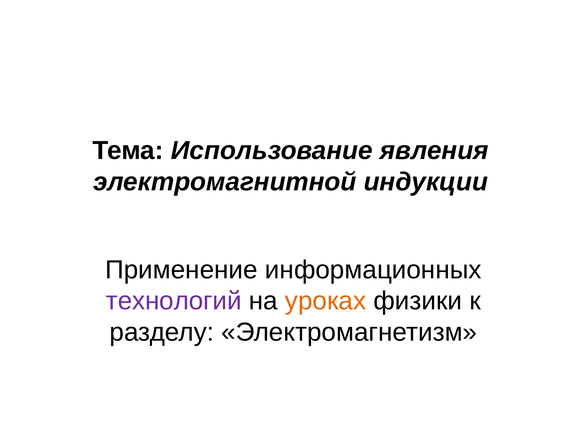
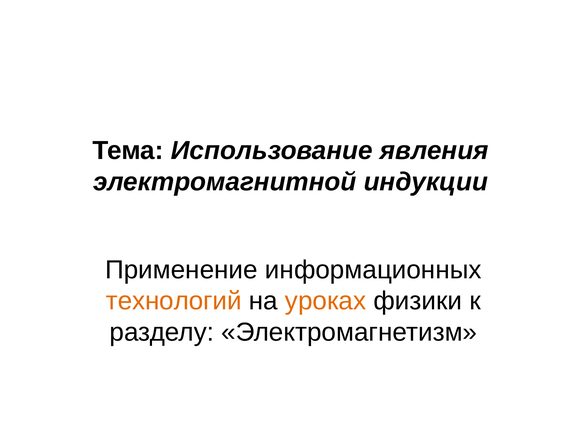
технологий colour: purple -> orange (174, 301)
